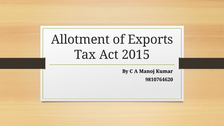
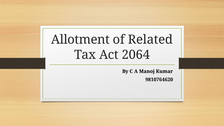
Exports: Exports -> Related (150, 40)
2015: 2015 -> 2064 (136, 55)
